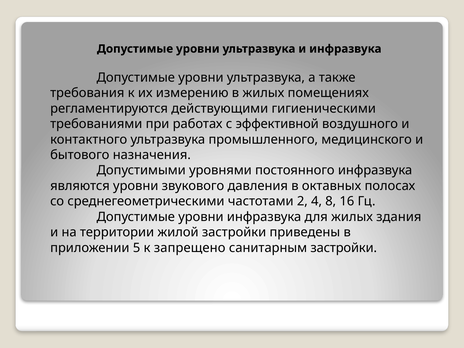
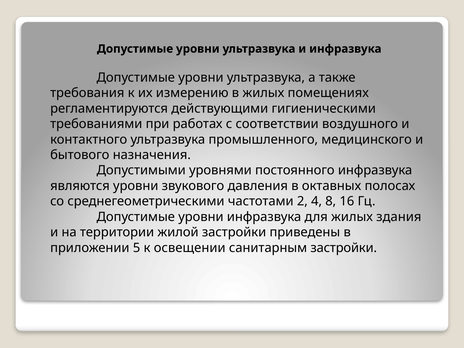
эффективной: эффективной -> соответствии (277, 124)
запрещено: запрещено -> освещении (190, 248)
